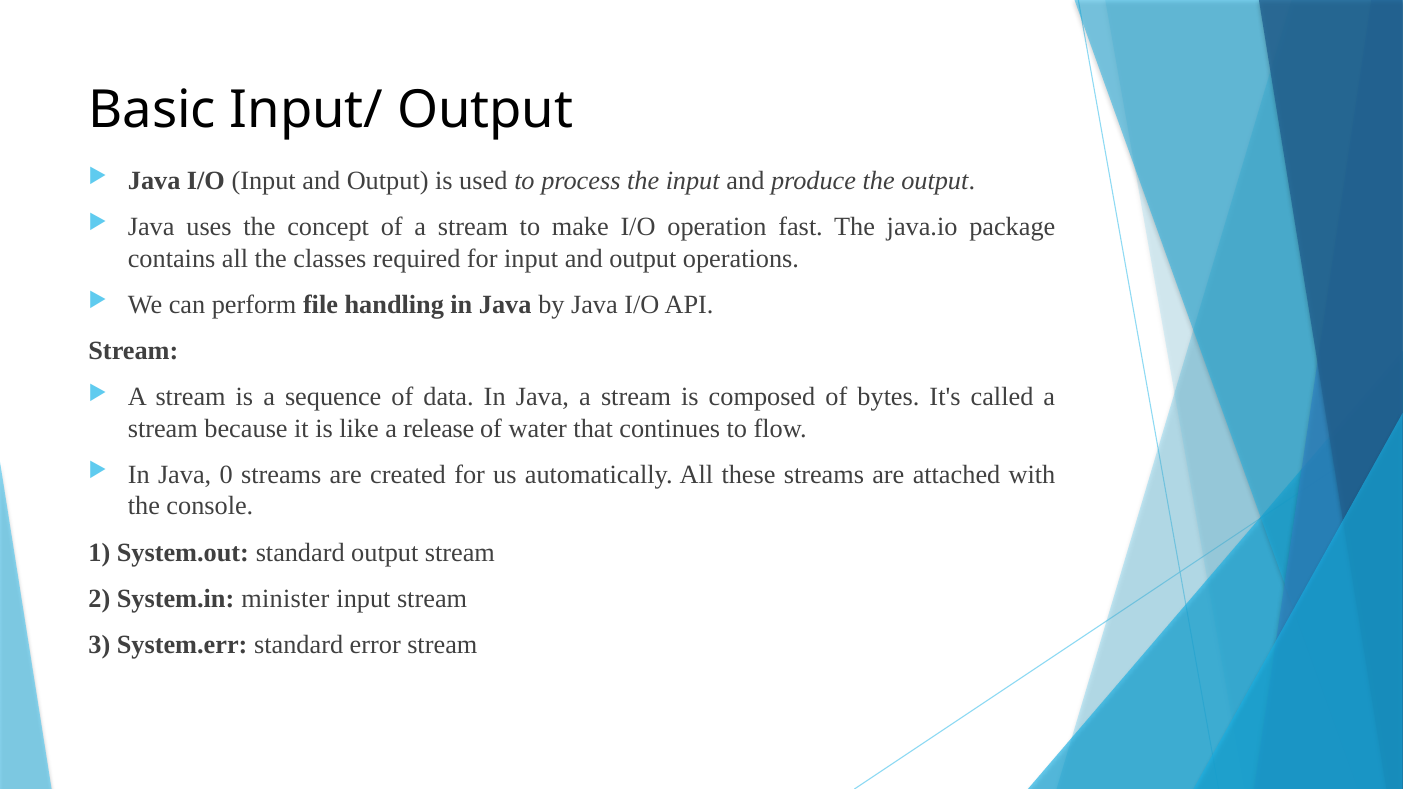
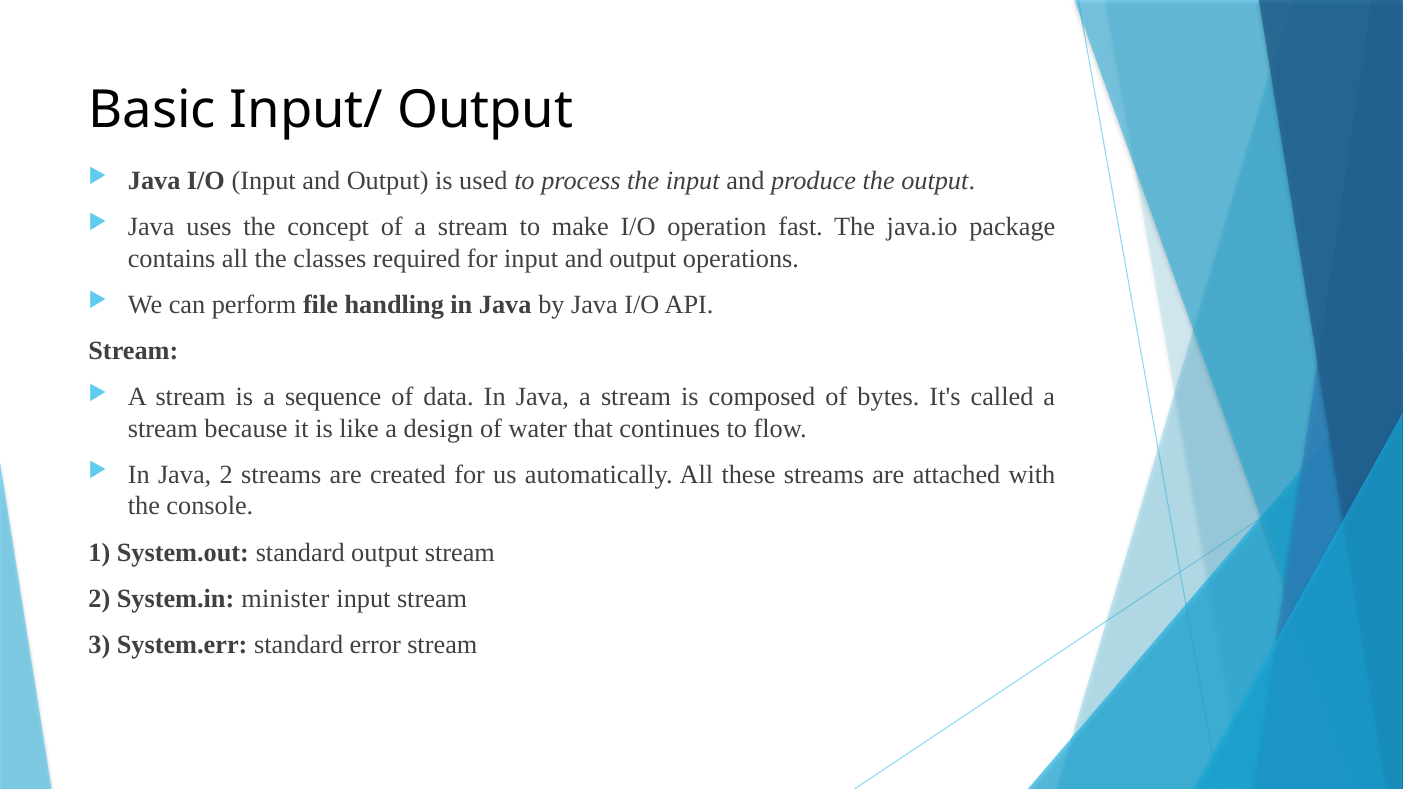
release: release -> design (438, 429)
Java 0: 0 -> 2 (226, 475)
